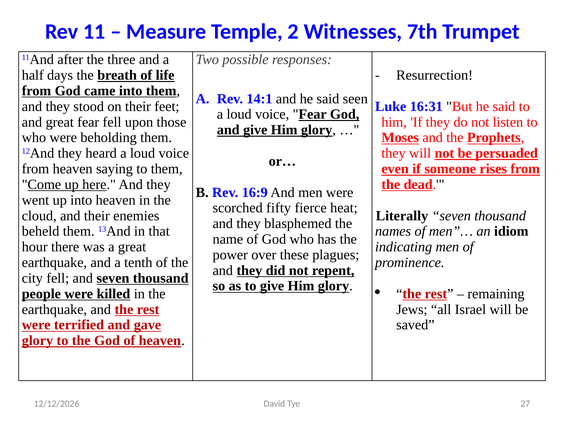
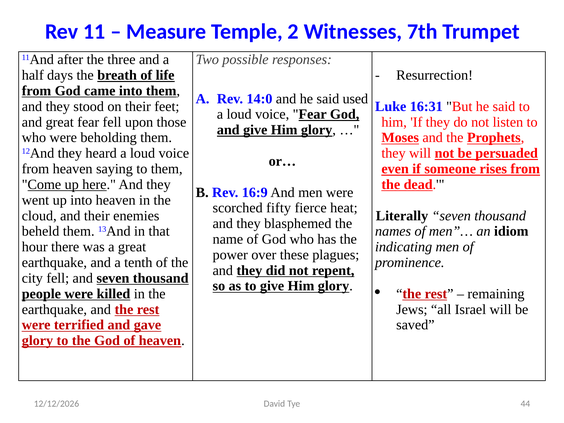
14:1: 14:1 -> 14:0 (259, 99)
seen: seen -> used (355, 99)
27: 27 -> 44 (525, 404)
